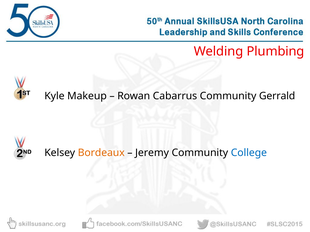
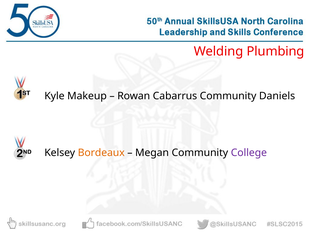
Gerrald: Gerrald -> Daniels (277, 96)
Jeremy: Jeremy -> Megan (152, 153)
College colour: blue -> purple (249, 153)
